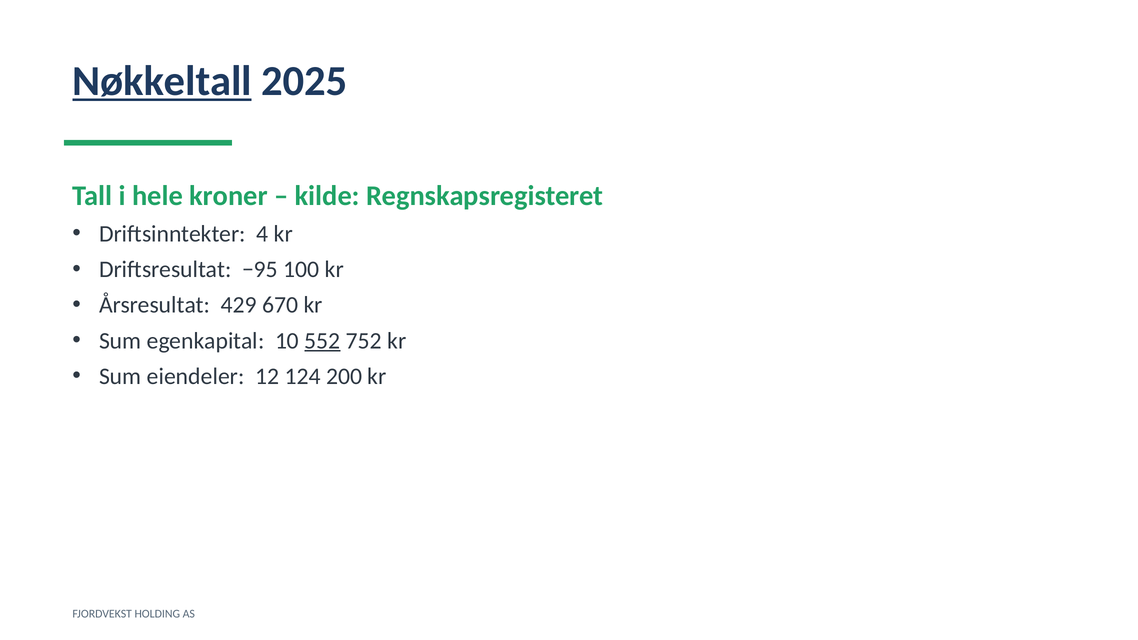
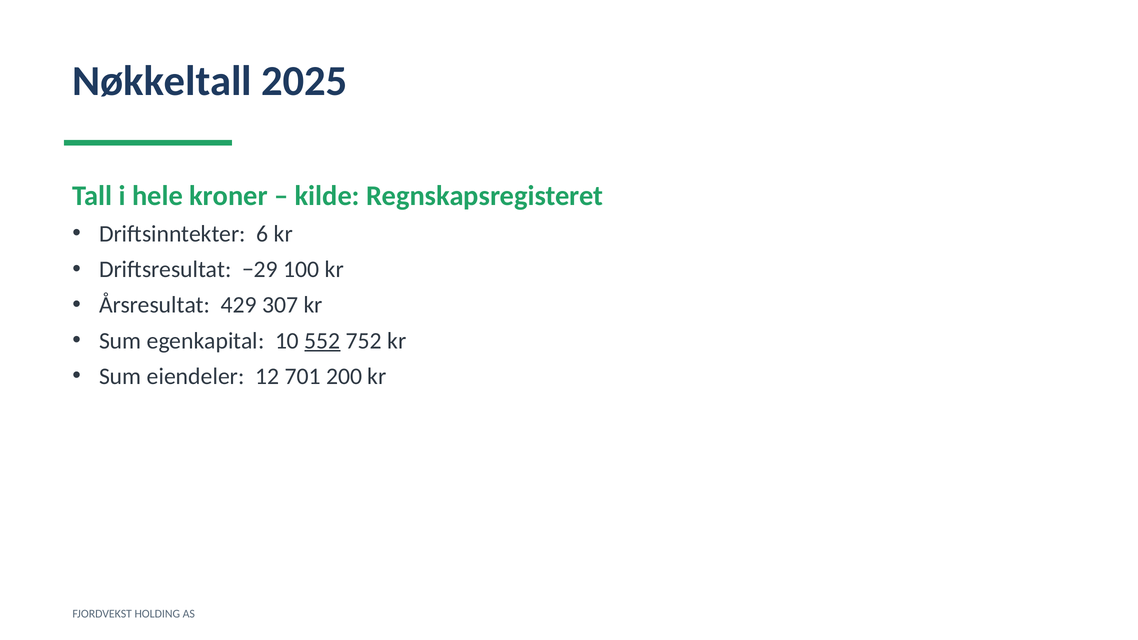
Nøkkeltall underline: present -> none (162, 81)
4: 4 -> 6 (262, 234)
−95: −95 -> −29 (260, 270)
670: 670 -> 307 (280, 305)
124: 124 -> 701 (303, 376)
